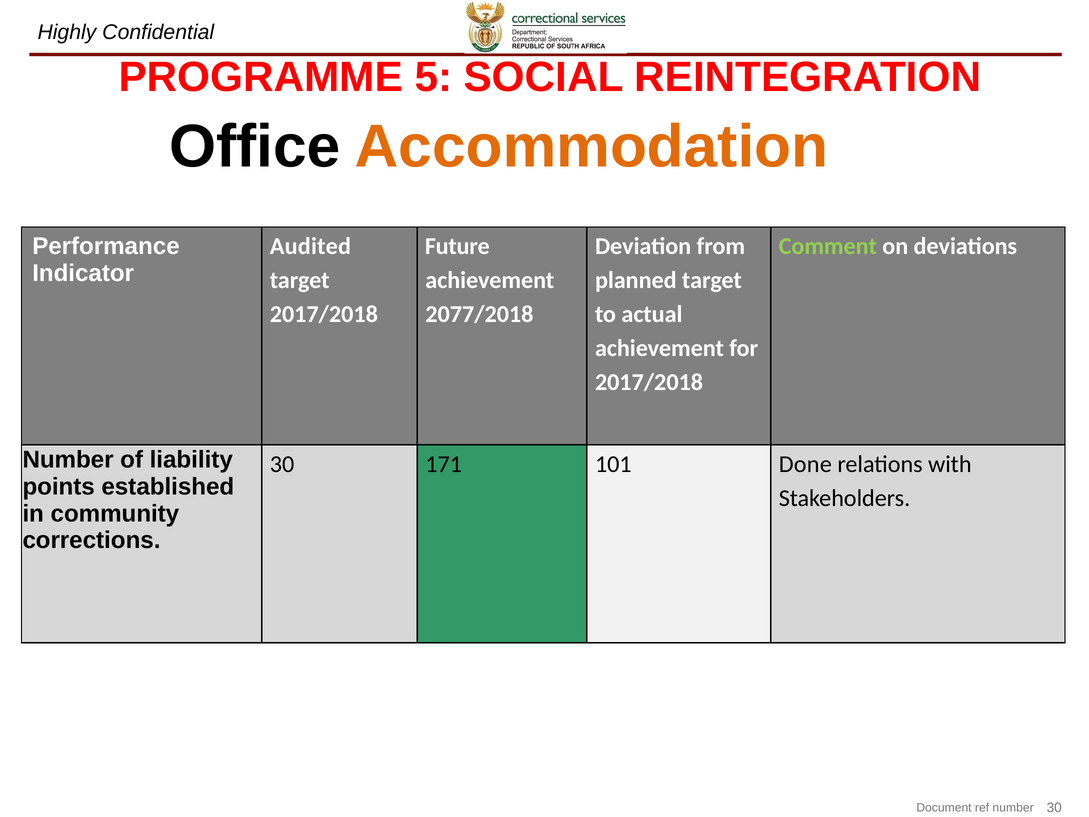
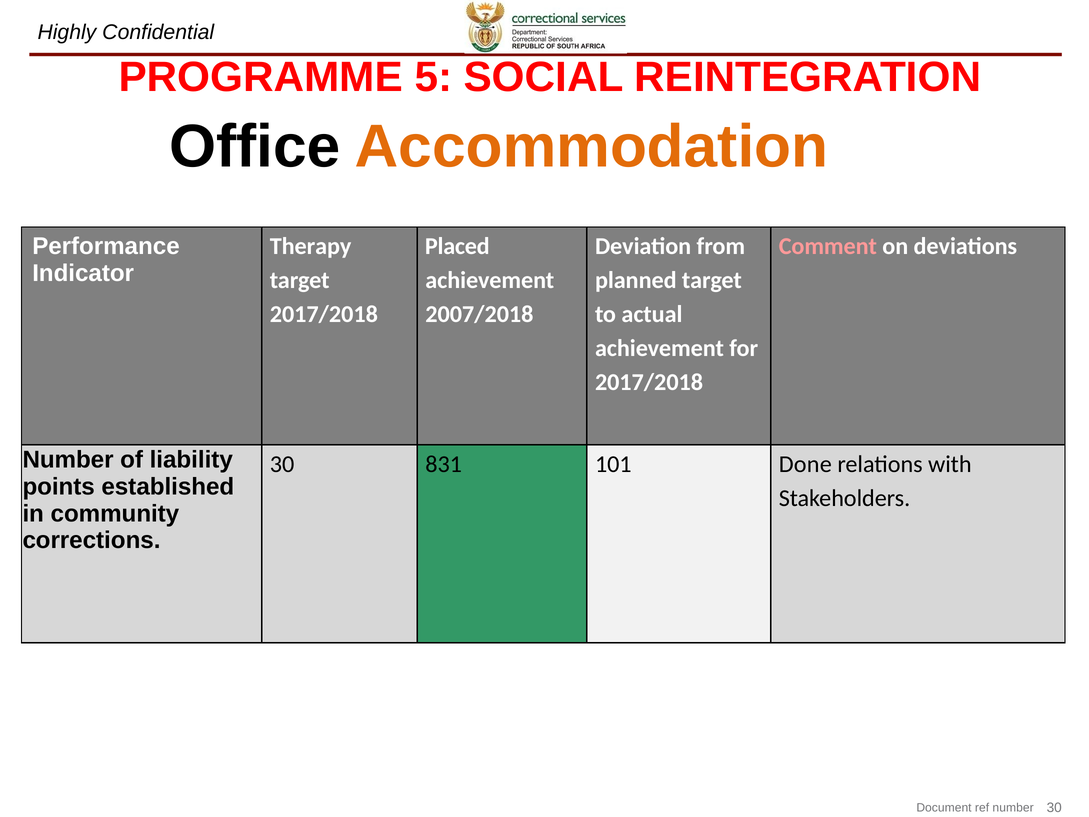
Audited: Audited -> Therapy (311, 246)
Future: Future -> Placed (457, 246)
Comment colour: light green -> pink (828, 246)
2077/2018: 2077/2018 -> 2007/2018 (479, 314)
171: 171 -> 831 (444, 464)
